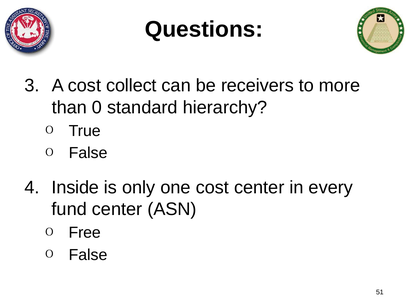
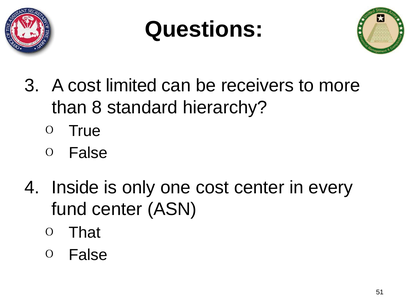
collect: collect -> limited (131, 86)
0: 0 -> 8 (97, 107)
Free: Free -> That (85, 233)
